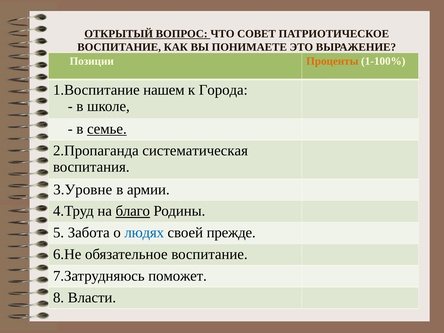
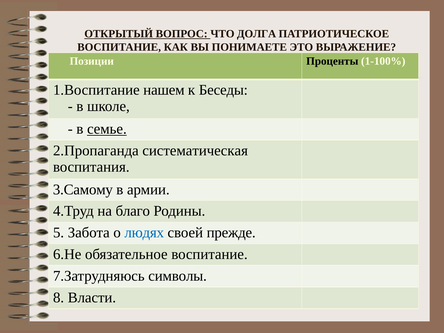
СОВЕТ: СОВЕТ -> ДОЛГА (257, 34)
Проценты colour: orange -> black (332, 61)
Города: Города -> Беседы (223, 90)
3.Уровне: 3.Уровне -> 3.Самому (83, 189)
благо underline: present -> none (133, 211)
поможет: поможет -> символы (178, 276)
